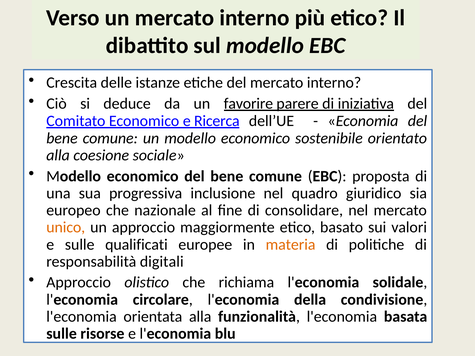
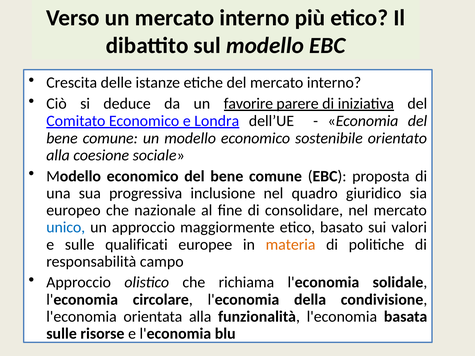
Ricerca: Ricerca -> Londra (217, 121)
unico colour: orange -> blue (66, 228)
digitali: digitali -> campo (162, 262)
